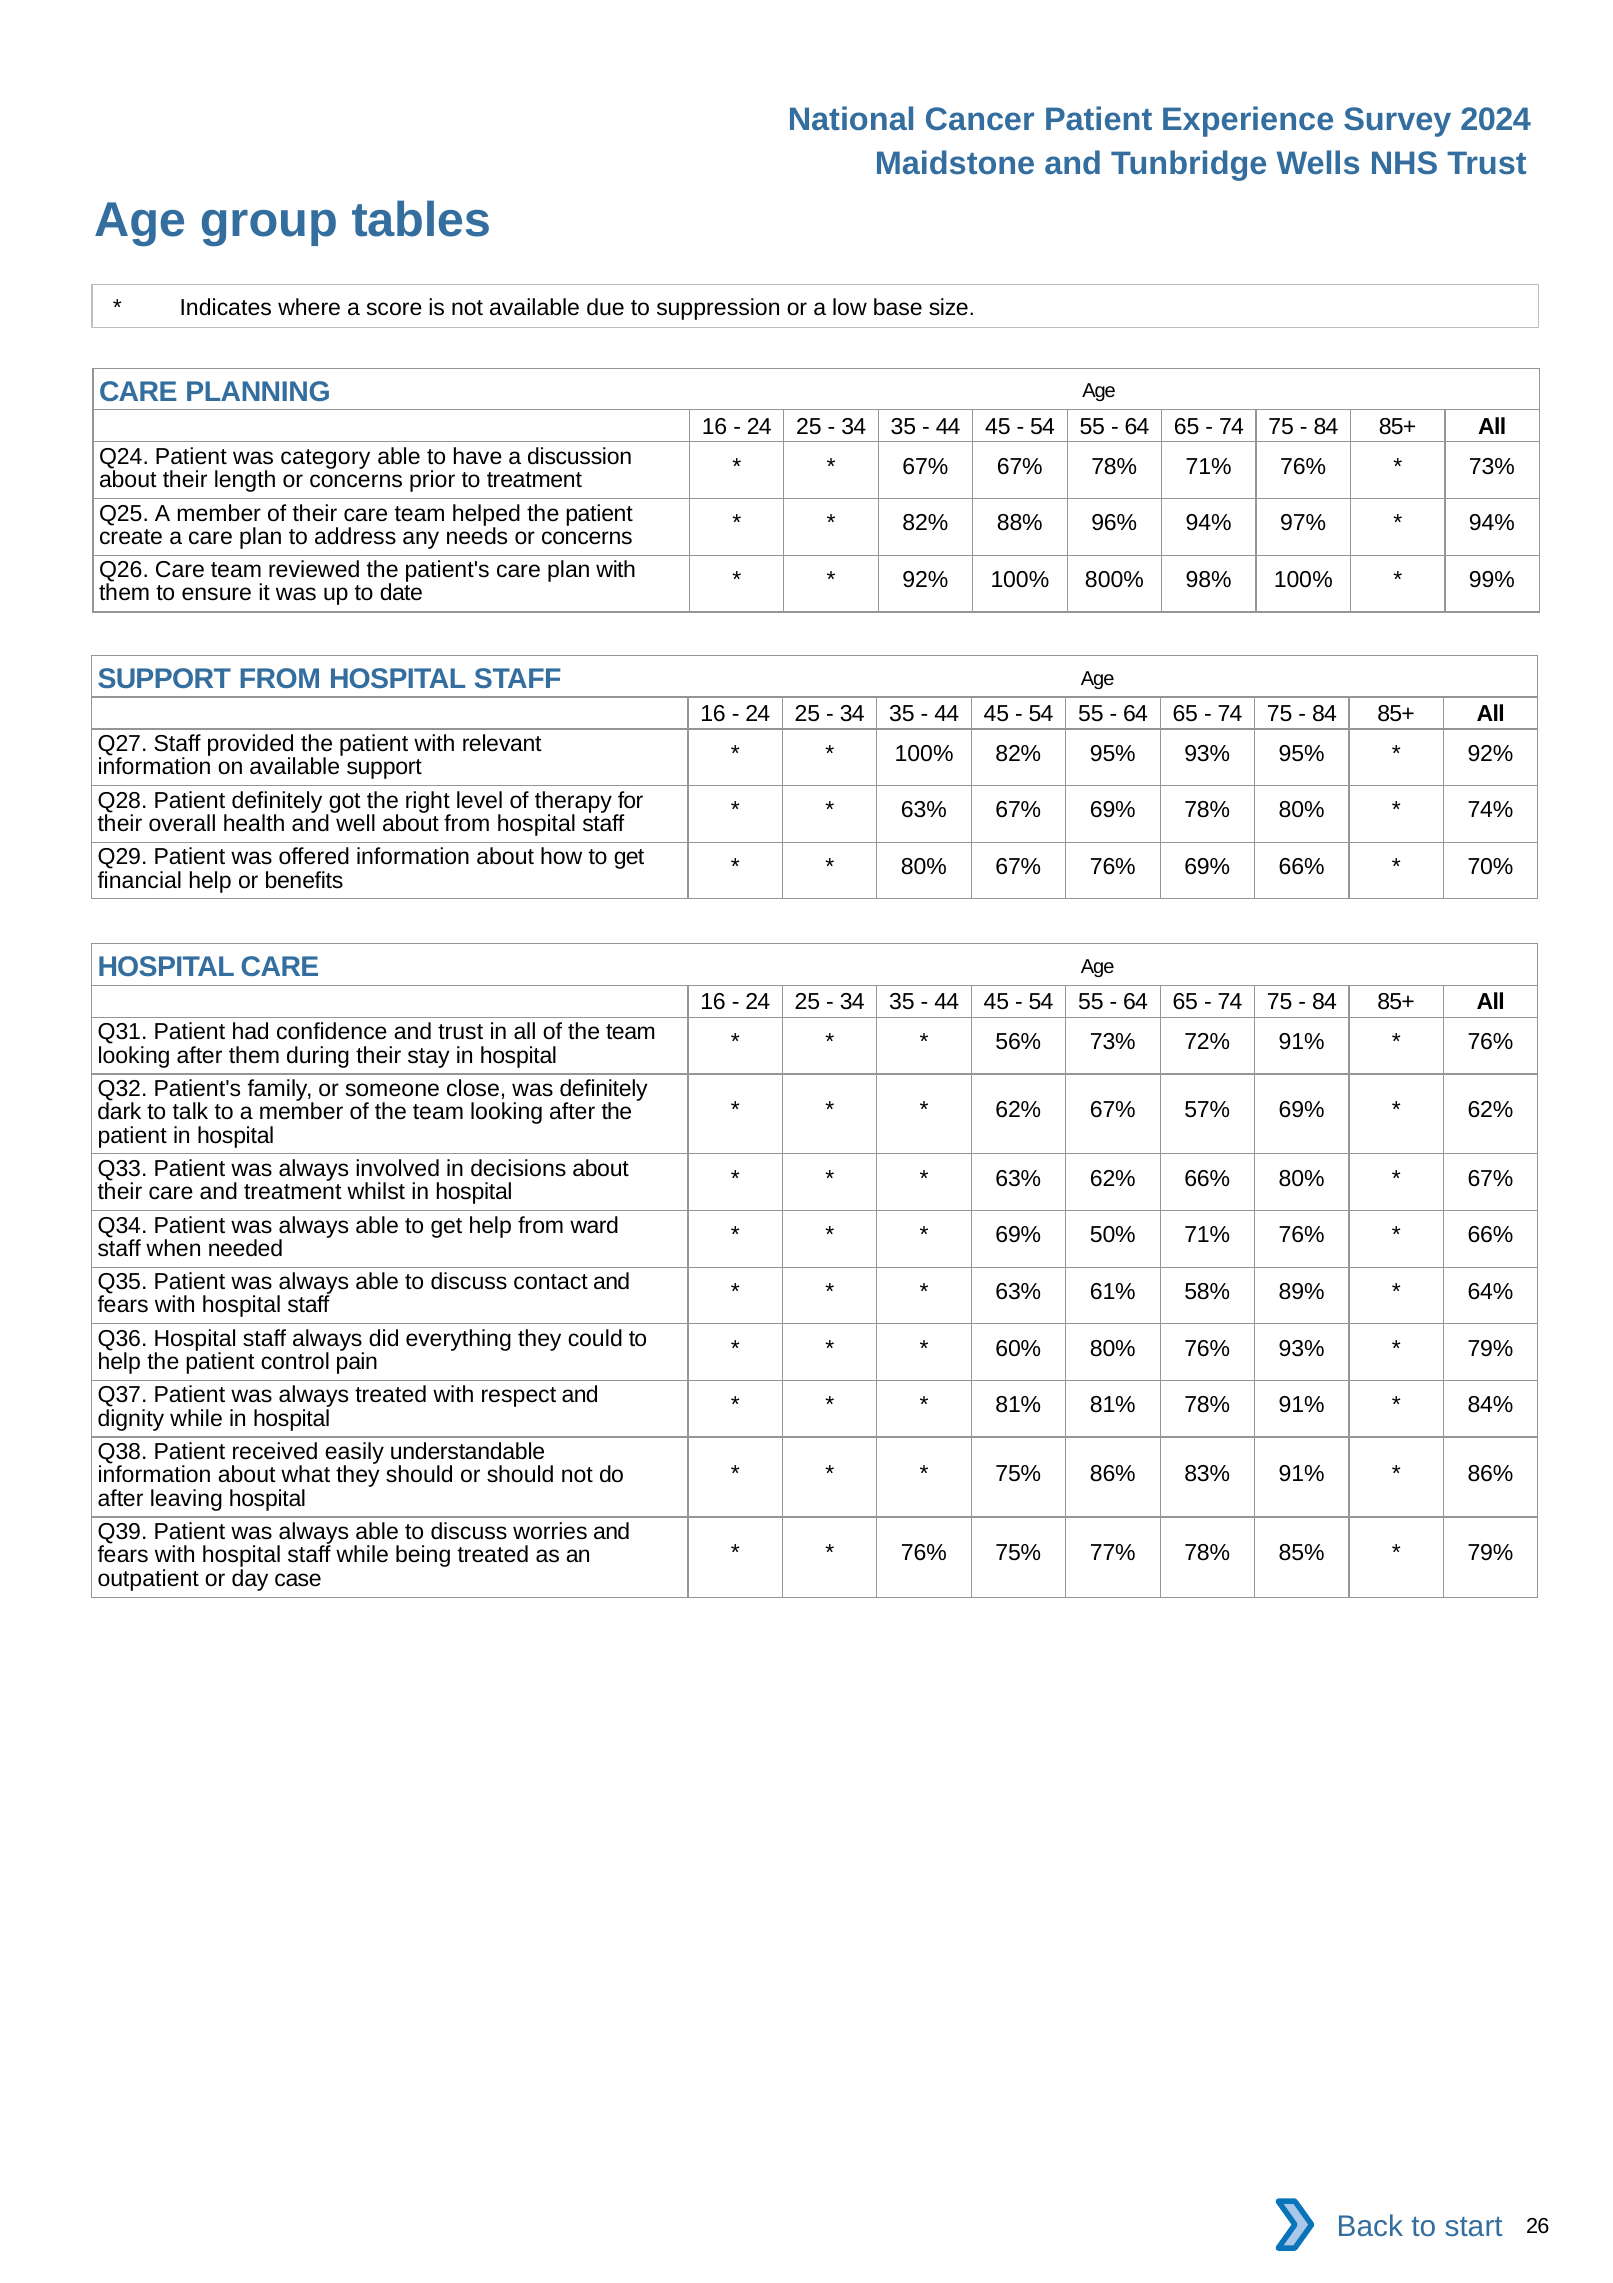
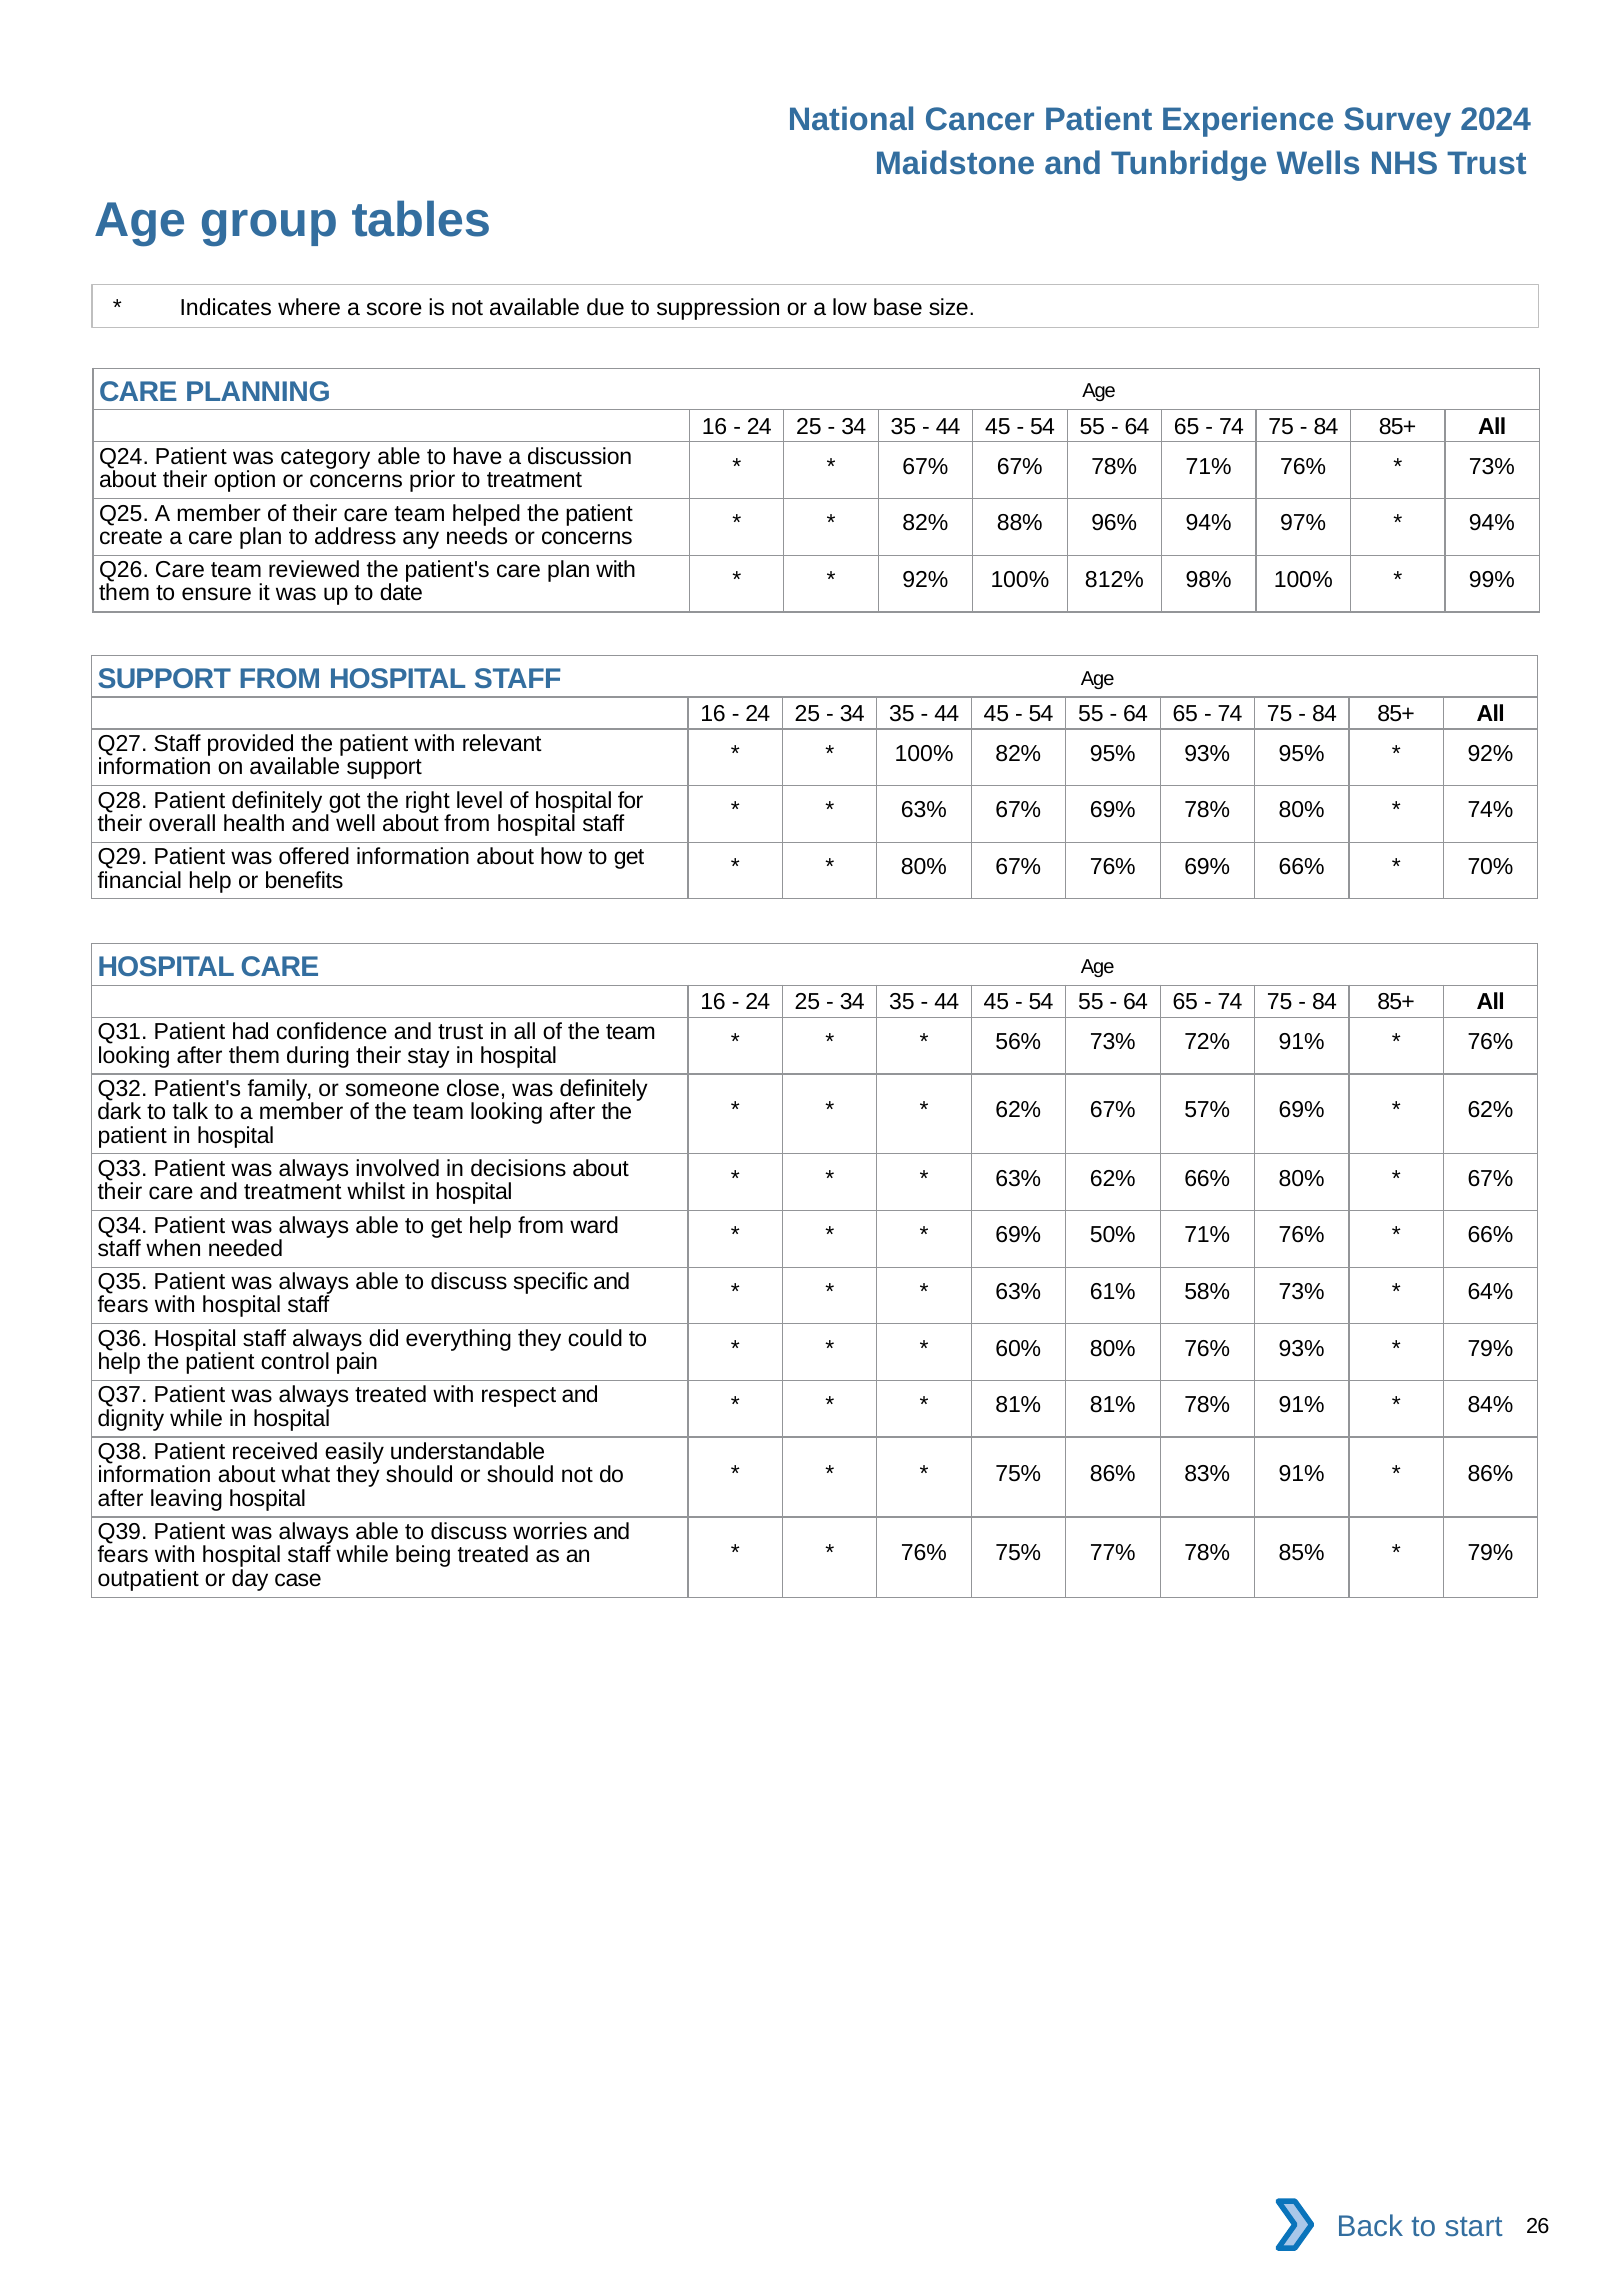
length: length -> option (245, 480)
800%: 800% -> 812% (1114, 580)
of therapy: therapy -> hospital (574, 800)
contact: contact -> specific (551, 1282)
58% 89%: 89% -> 73% (1302, 1292)
